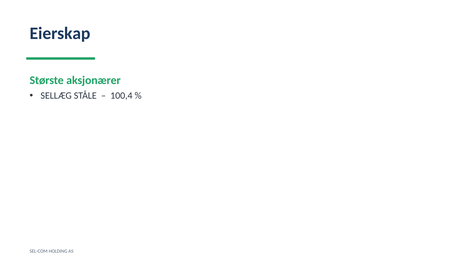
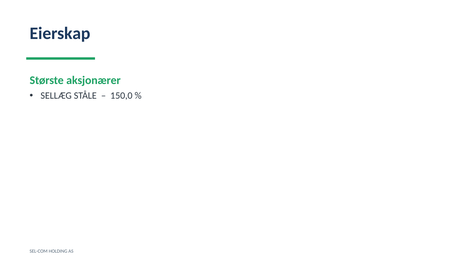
100,4: 100,4 -> 150,0 (121, 96)
